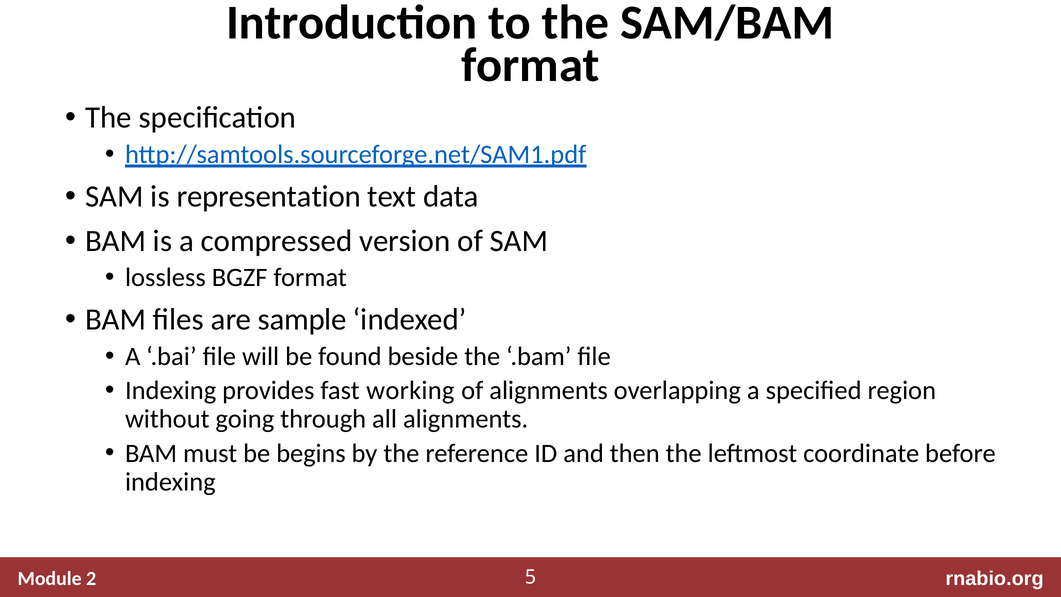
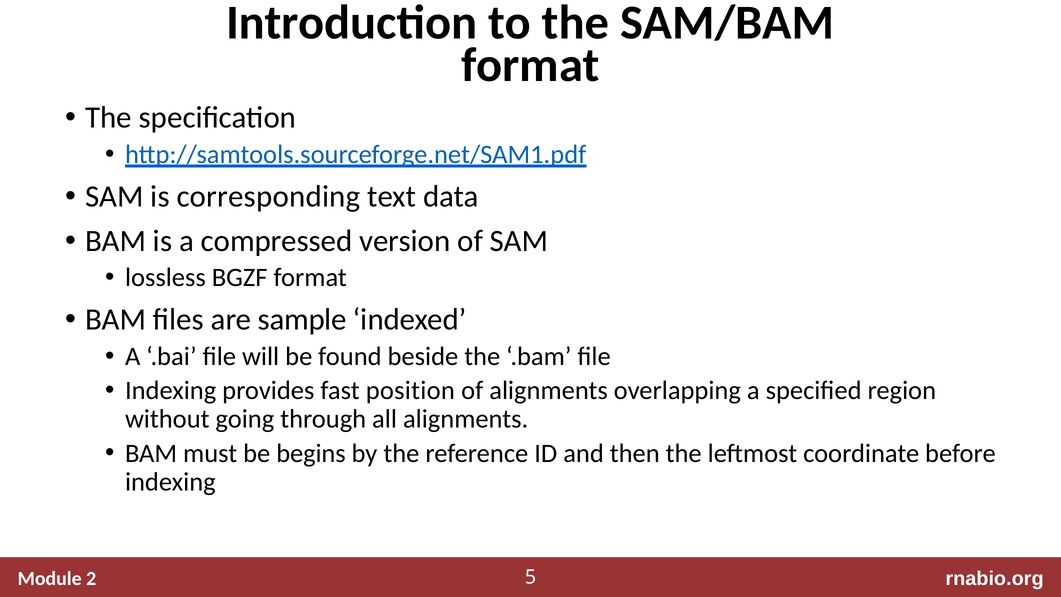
representation: representation -> corresponding (268, 197)
working: working -> position (410, 390)
